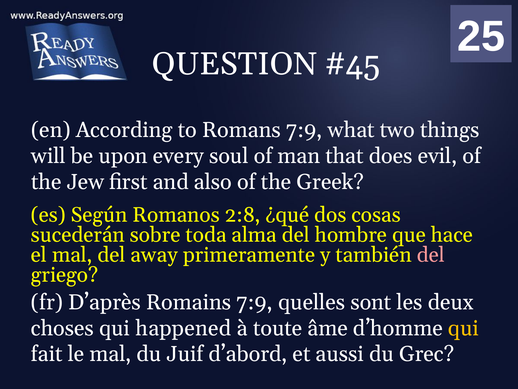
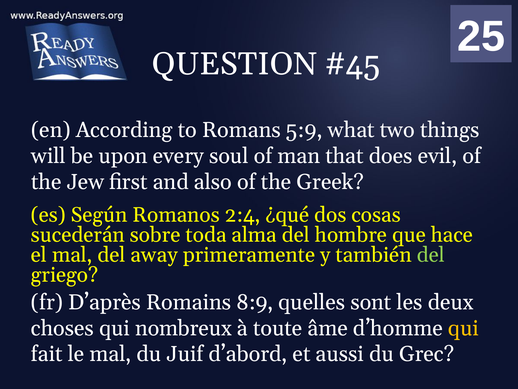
Romans 7:9: 7:9 -> 5:9 (304, 130)
2:8: 2:8 -> 2:4 (243, 215)
del colour: pink -> light green (431, 255)
Romains 7:9: 7:9 -> 8:9 (255, 302)
happened: happened -> nombreux (184, 328)
